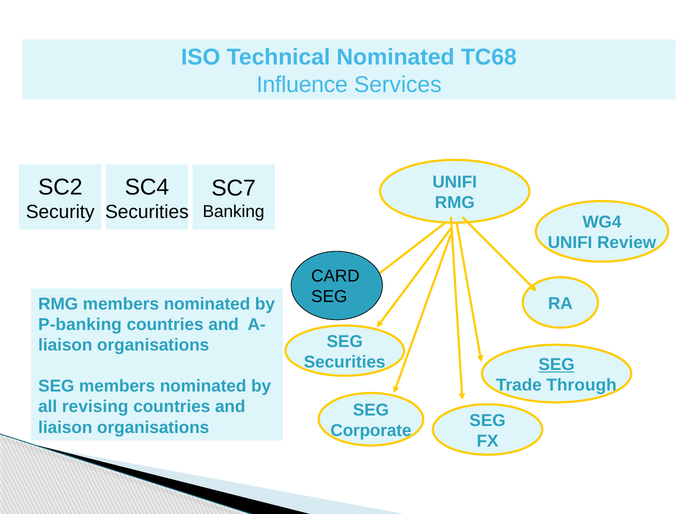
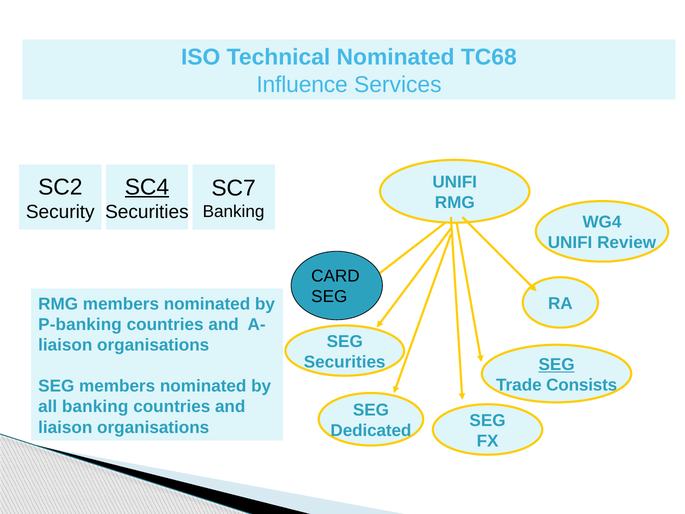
SC4 underline: none -> present (147, 187)
Through: Through -> Consists (582, 385)
all revising: revising -> banking (95, 407)
Corporate: Corporate -> Dedicated (371, 430)
